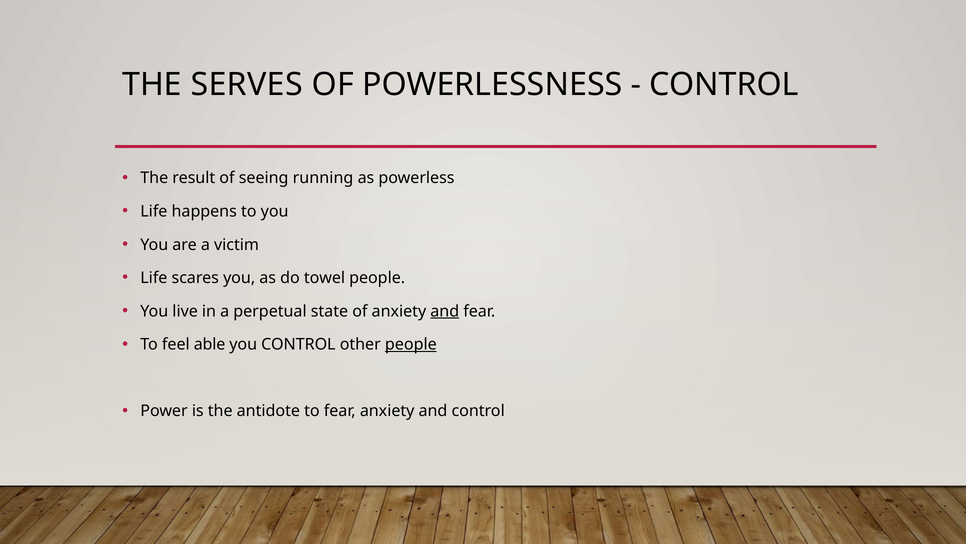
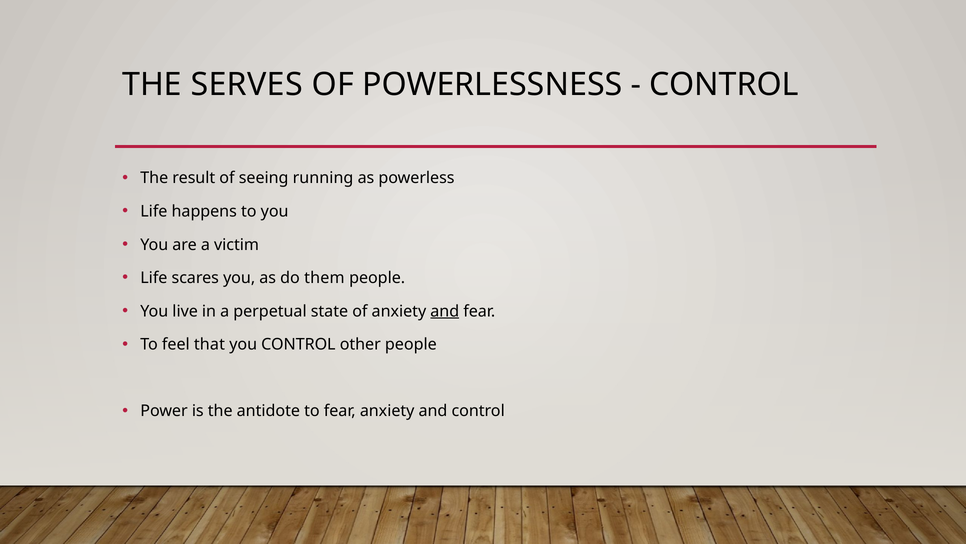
towel: towel -> them (324, 278)
able: able -> that (209, 344)
people underline: present -> none (411, 344)
